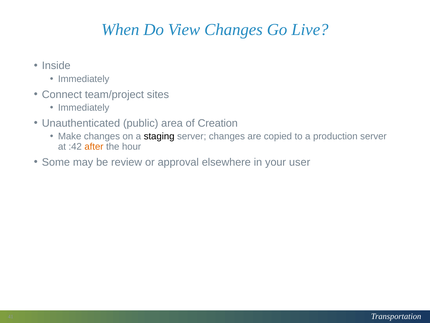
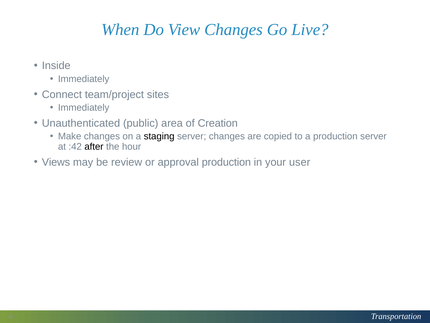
after colour: orange -> black (94, 146)
Some: Some -> Views (56, 162)
approval elsewhere: elsewhere -> production (226, 162)
